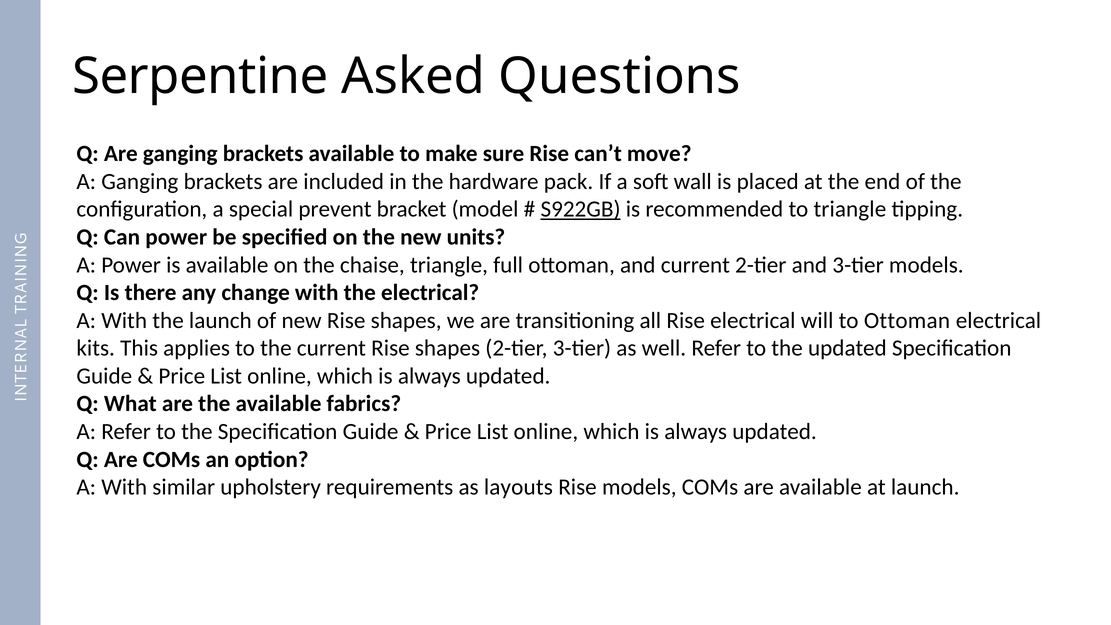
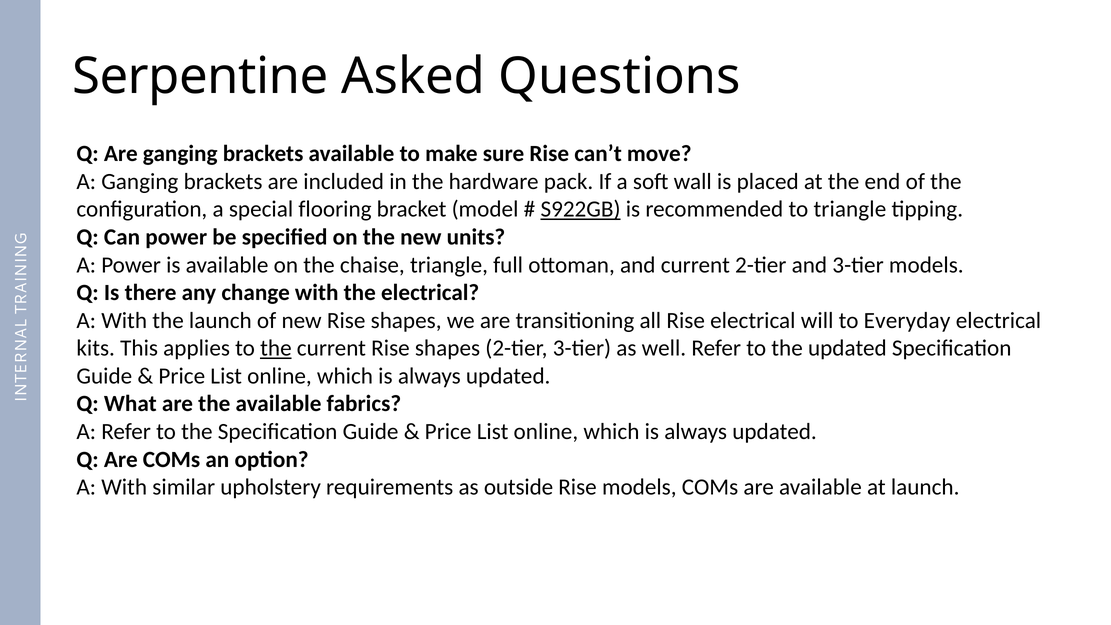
prevent: prevent -> flooring (335, 209)
to Ottoman: Ottoman -> Everyday (907, 320)
the underline: none -> present (276, 348)
layouts: layouts -> outside (519, 487)
